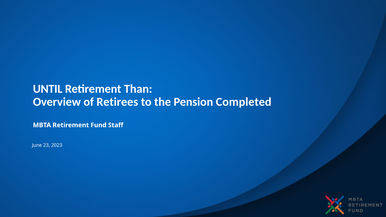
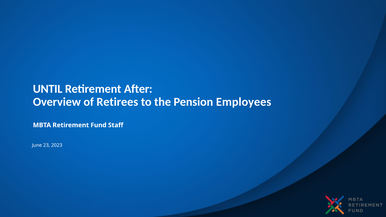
Than: Than -> After (138, 89)
Completed: Completed -> Employees (244, 102)
